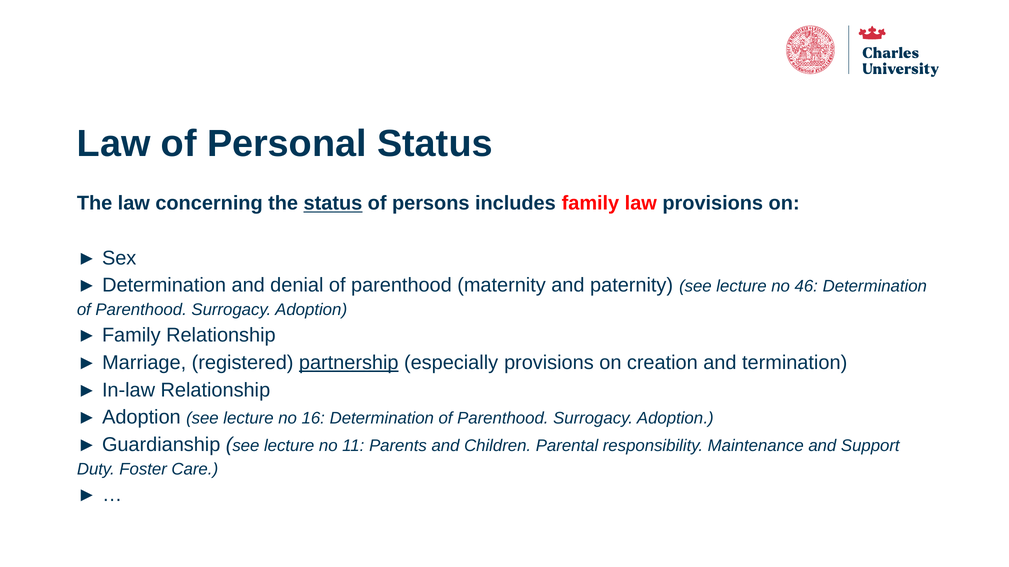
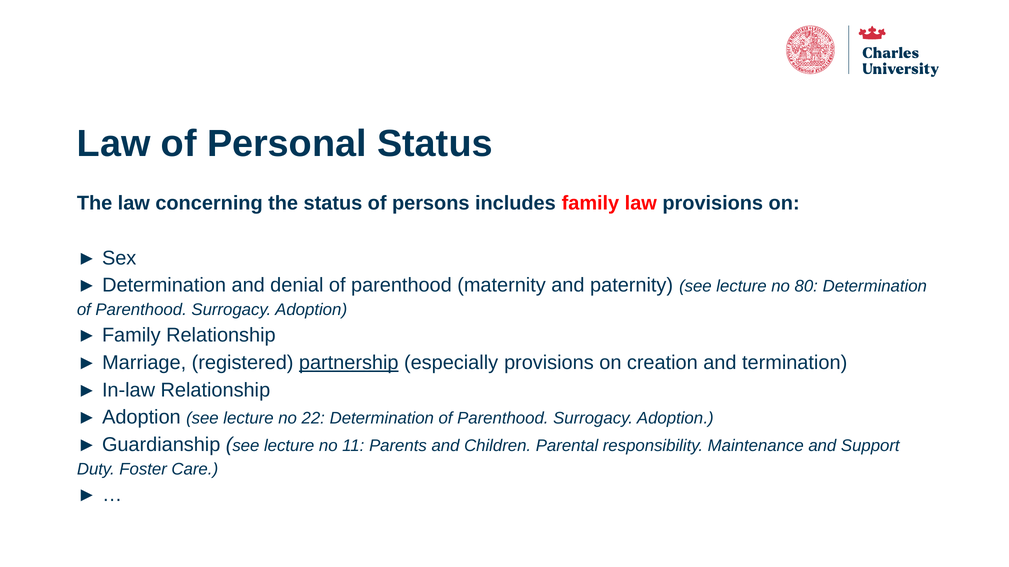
status underline: present -> none (333, 204)
46: 46 -> 80 (806, 287)
16: 16 -> 22 (313, 419)
